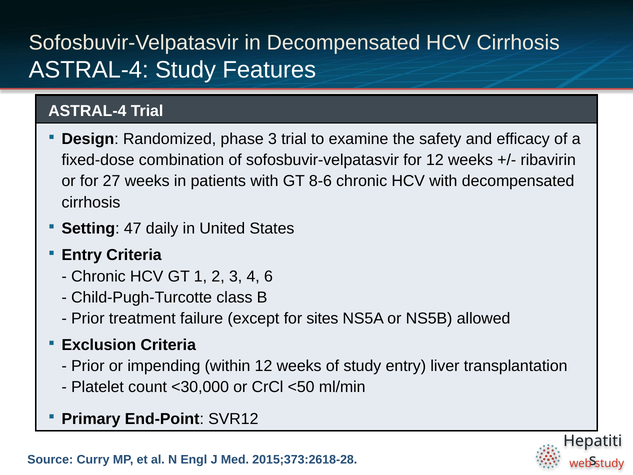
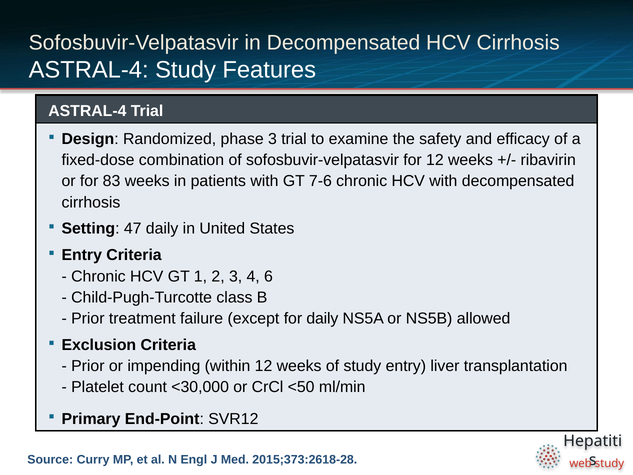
27: 27 -> 83 (112, 181)
8-6: 8-6 -> 7-6 (320, 181)
for sites: sites -> daily (322, 318)
